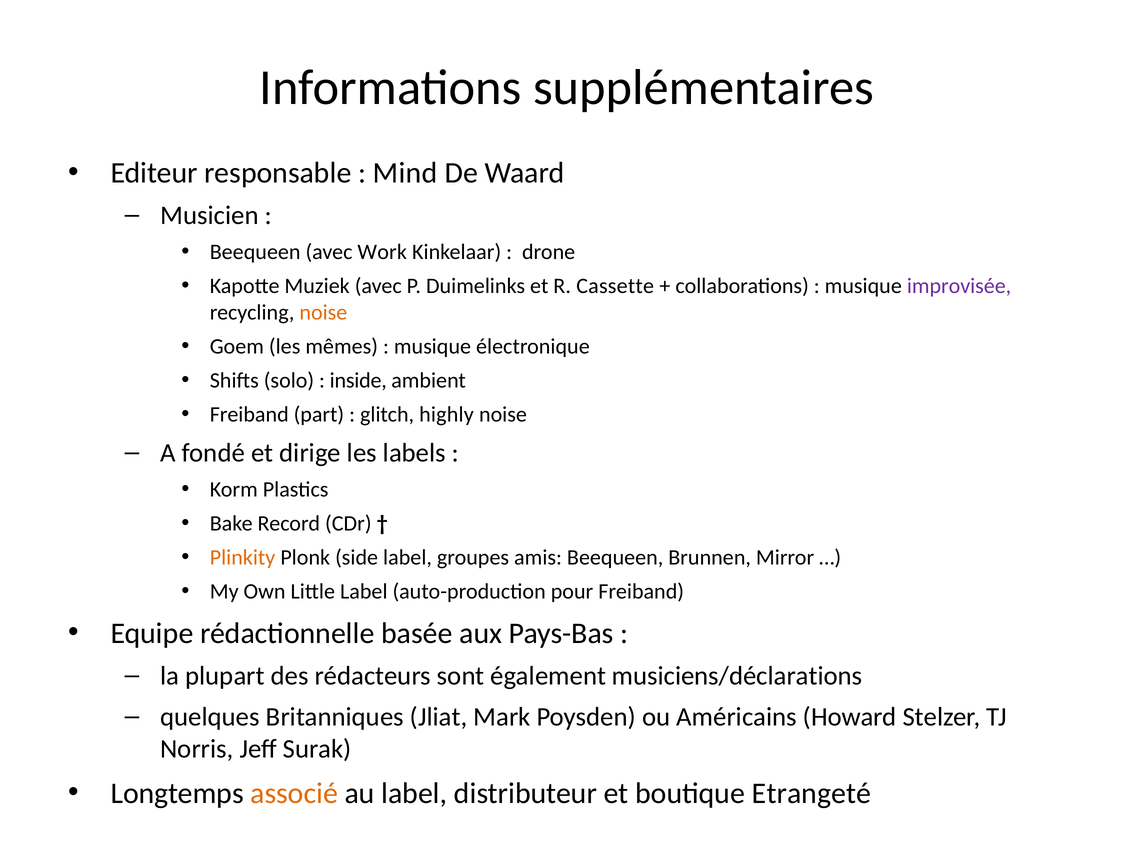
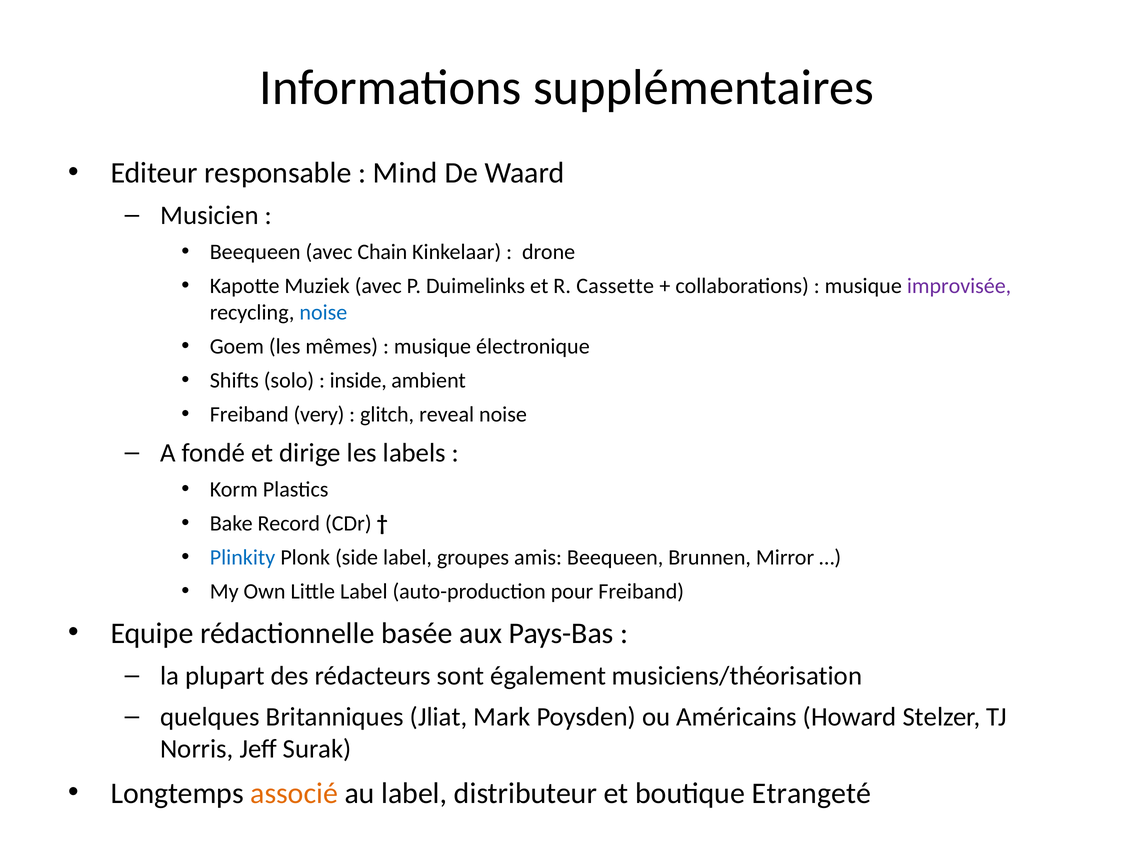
Work: Work -> Chain (382, 252)
noise colour: orange -> blue (323, 313)
part: part -> very (319, 415)
highly: highly -> reveal (447, 415)
Plinkity colour: orange -> blue (243, 558)
musiciens/déclarations: musiciens/déclarations -> musiciens/théorisation (737, 676)
